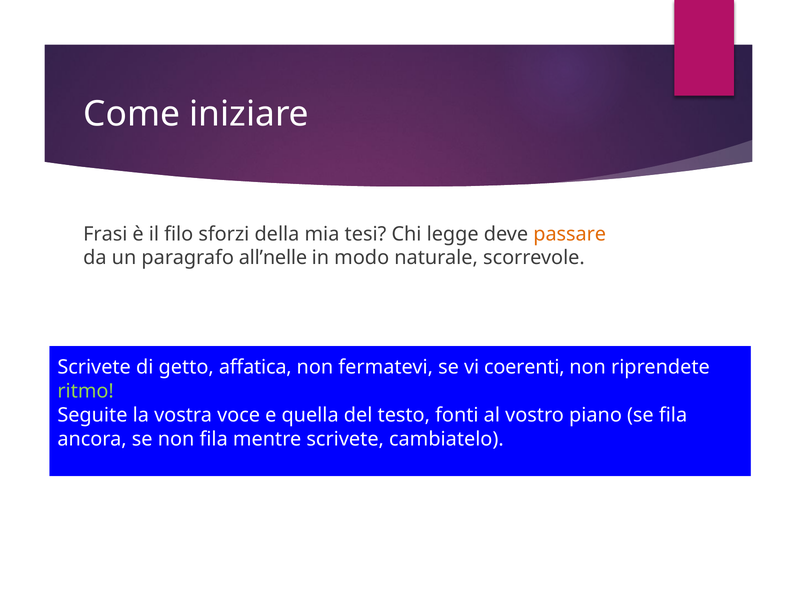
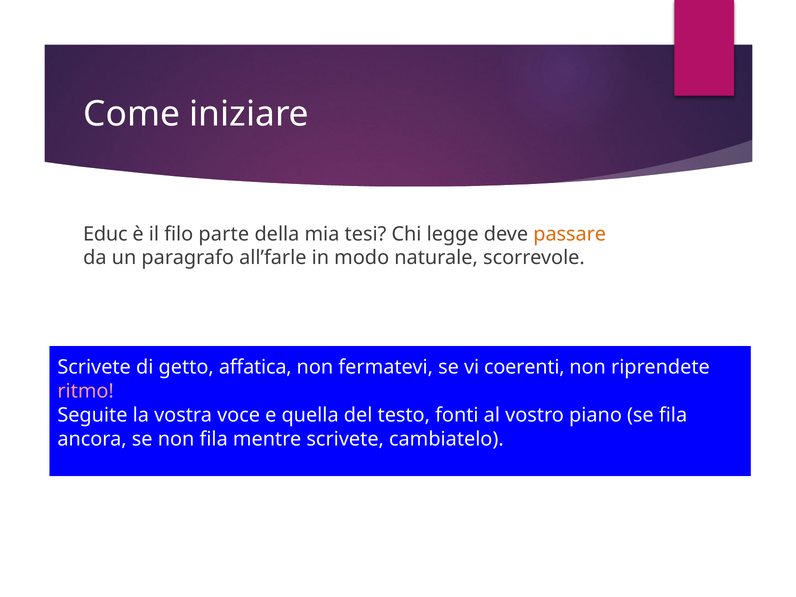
Frasi: Frasi -> Educ (105, 234)
sforzi: sforzi -> parte (224, 234)
all’nelle: all’nelle -> all’farle (273, 258)
ritmo colour: light green -> pink (86, 391)
